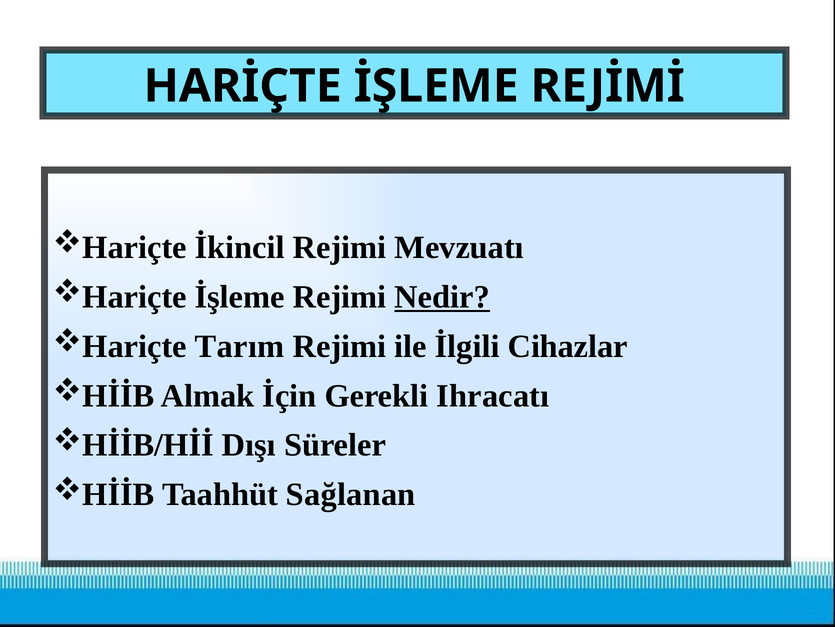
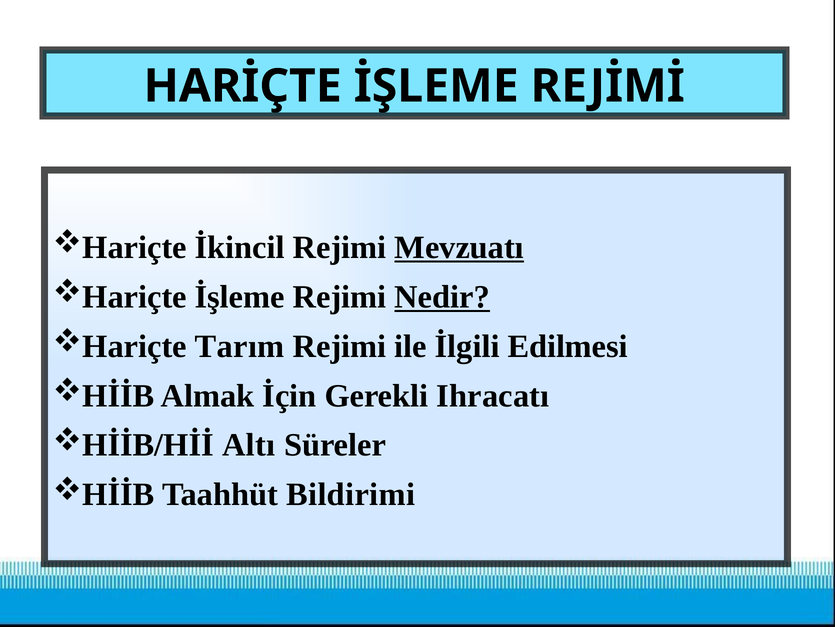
Mevzuatı underline: none -> present (459, 247)
Cihazlar: Cihazlar -> Edilmesi (568, 346)
Dışı: Dışı -> Altı (249, 445)
Sağlanan: Sağlanan -> Bildirimi (351, 494)
